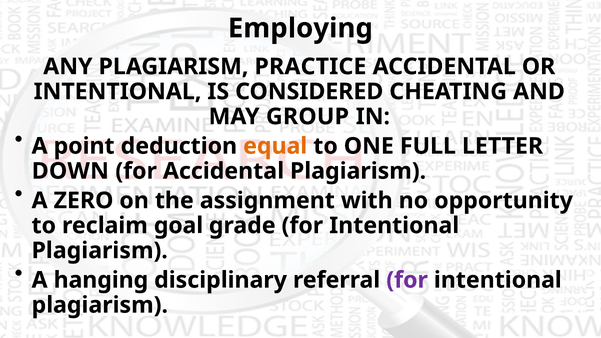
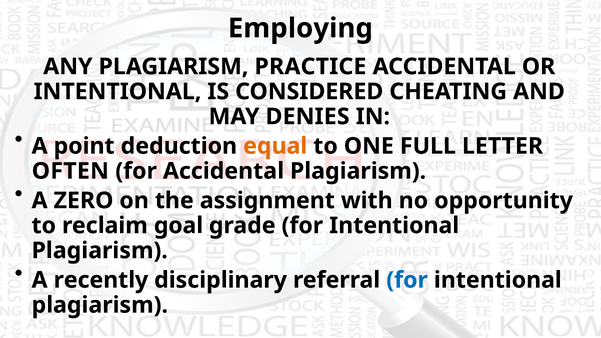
GROUP: GROUP -> DENIES (308, 117)
DOWN: DOWN -> OFTEN (70, 171)
hanging: hanging -> recently (101, 280)
for colour: purple -> blue (407, 280)
